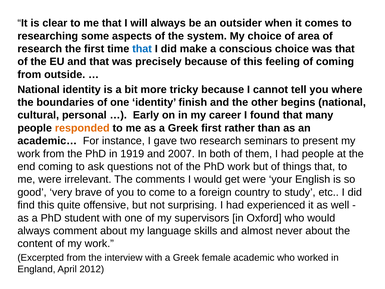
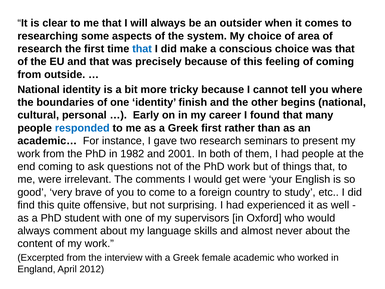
responded colour: orange -> blue (82, 128)
1919: 1919 -> 1982 (132, 154)
2007: 2007 -> 2001 (181, 154)
